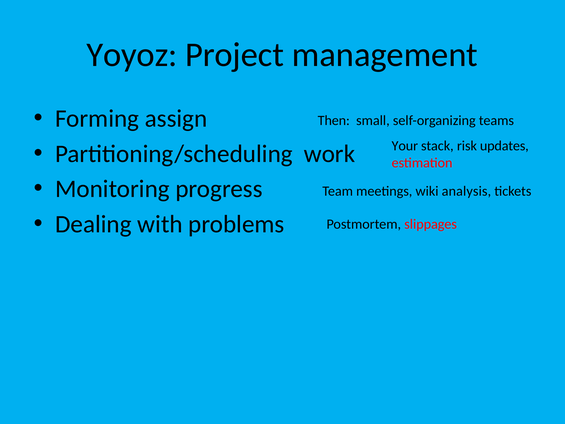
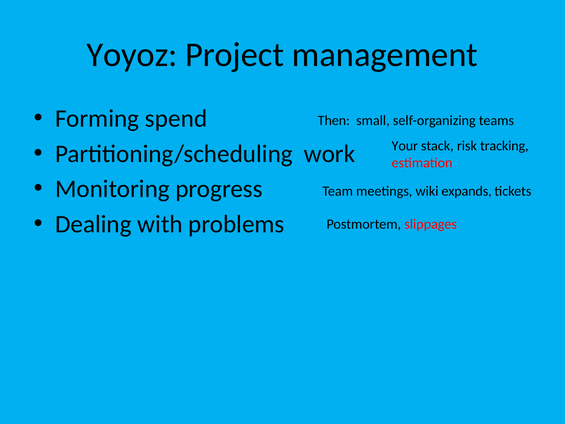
assign: assign -> spend (176, 119)
updates: updates -> tracking (504, 146)
analysis: analysis -> expands (467, 191)
